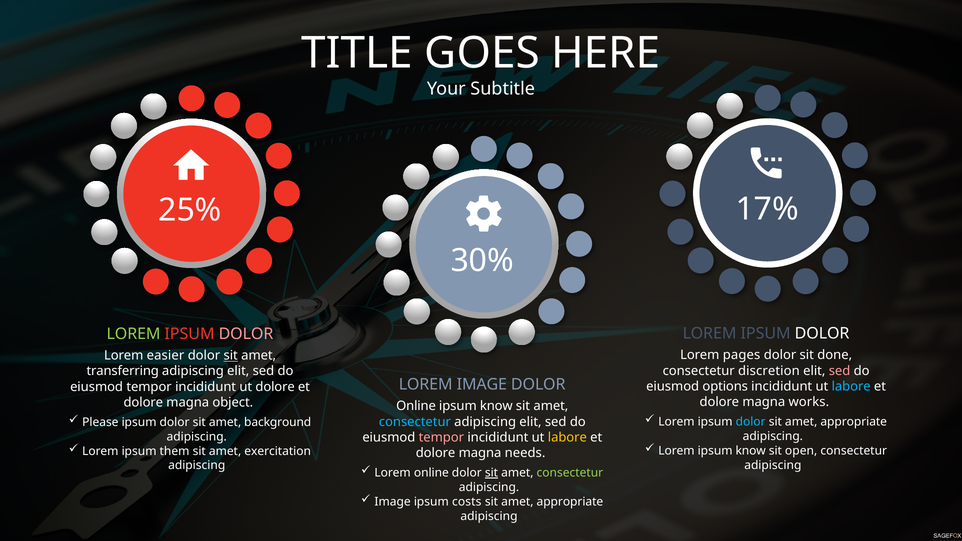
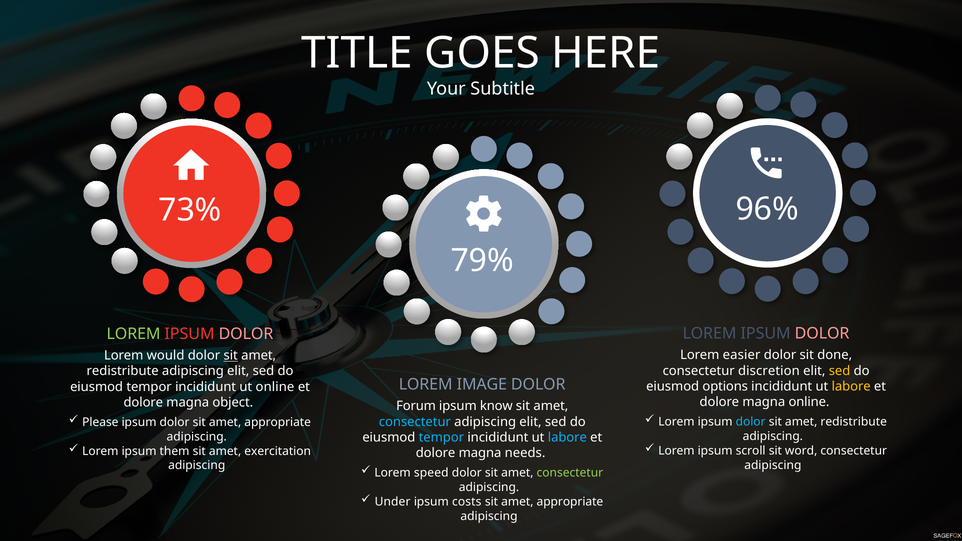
17%: 17% -> 96% (767, 209)
25%: 25% -> 73% (190, 210)
30%: 30% -> 79% (482, 260)
DOLOR colour: white -> pink (822, 334)
pages: pages -> easier (742, 355)
easier: easier -> would (166, 356)
sed colour: pink -> yellow (840, 371)
transferring: transferring -> redistribute (123, 371)
labore colour: light blue -> yellow (851, 386)
ut dolore: dolore -> online (275, 387)
magna works: works -> online (809, 402)
Online: Online -> Forum (416, 406)
appropriate: appropriate -> redistribute (854, 422)
dolor sit amet background: background -> appropriate (278, 422)
tempor colour: pink -> light blue (441, 438)
labore colour: yellow -> light blue (567, 438)
Lorem ipsum know: know -> scroll (751, 451)
open: open -> word (801, 451)
Lorem online: online -> speed (431, 473)
sit underline: present -> none (492, 473)
Image: Image -> Under (393, 502)
